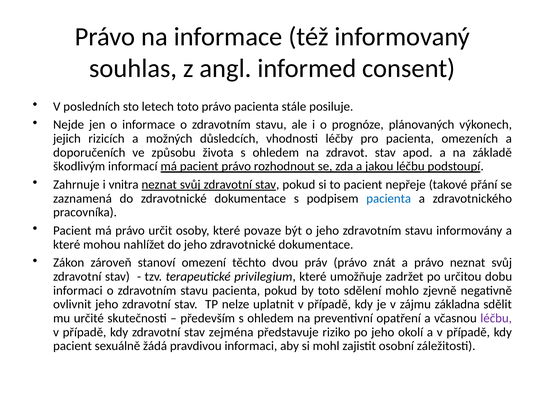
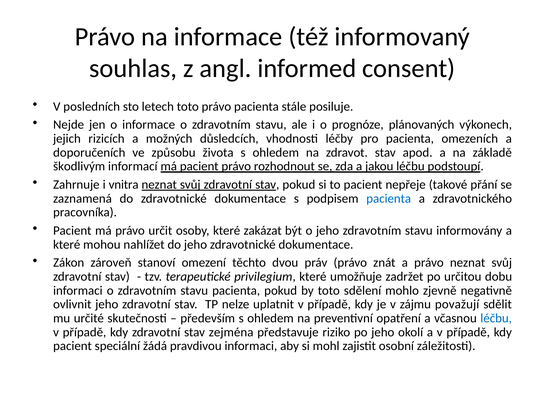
povaze: povaze -> zakázat (263, 231)
základna: základna -> považují (457, 305)
léčbu colour: purple -> blue (496, 319)
sexuálně: sexuálně -> speciální (117, 347)
